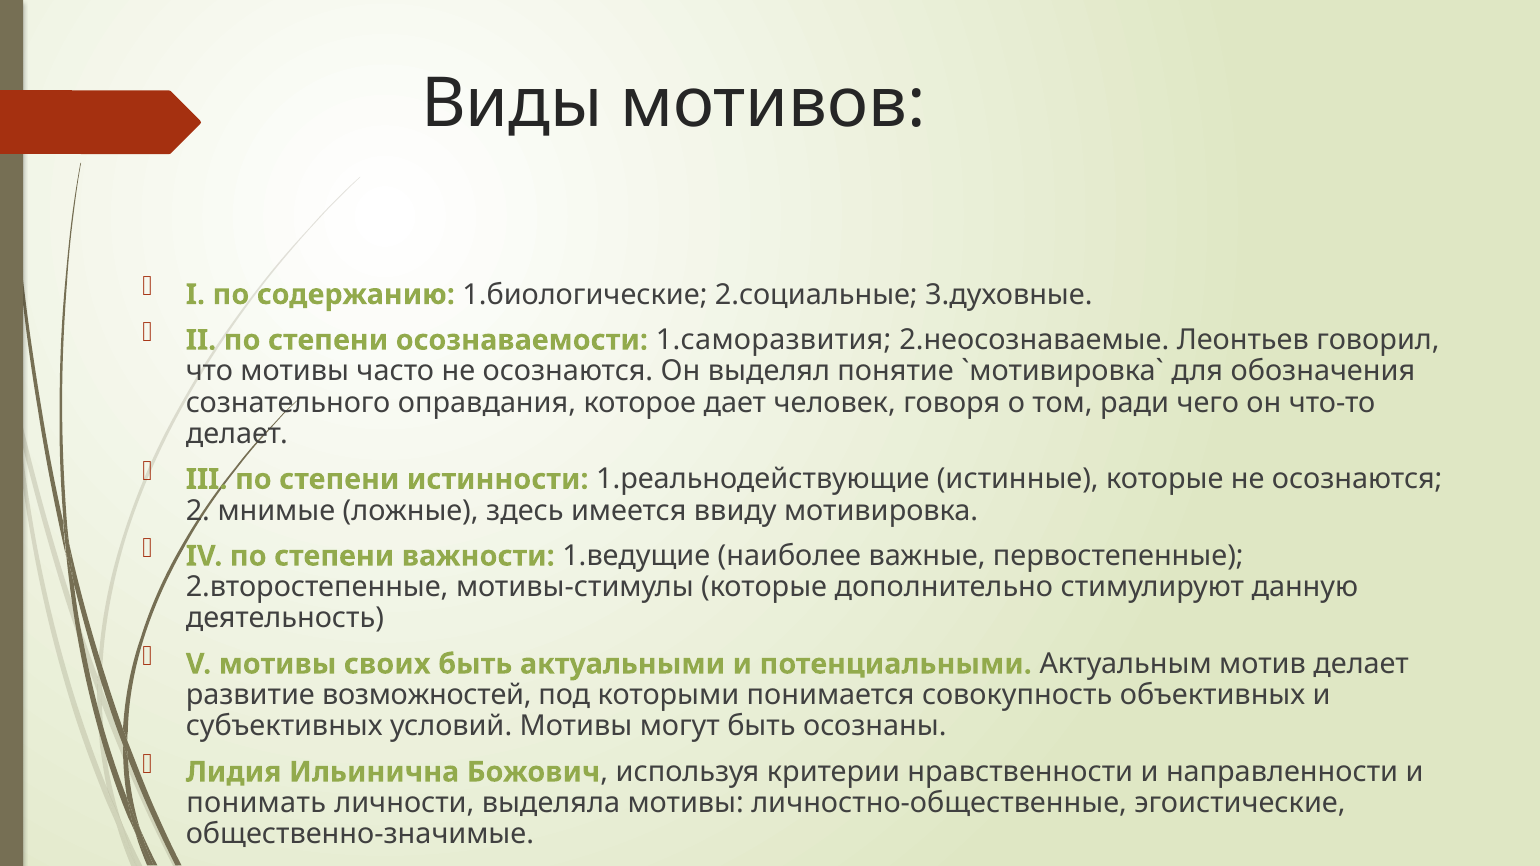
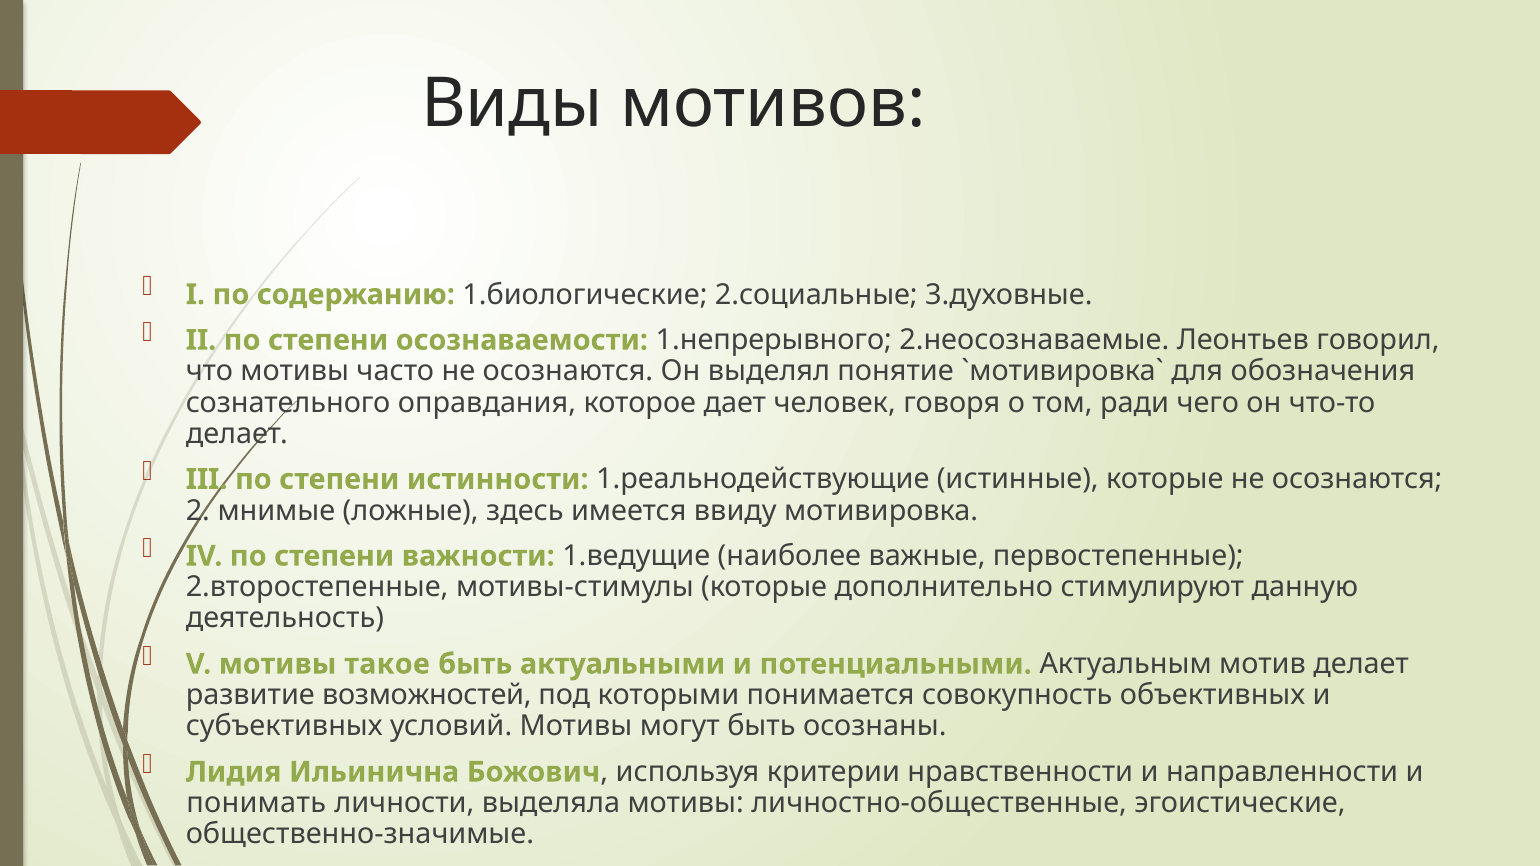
1.саморазвития: 1.саморазвития -> 1.непрерывного (774, 340)
своих: своих -> такое (387, 664)
